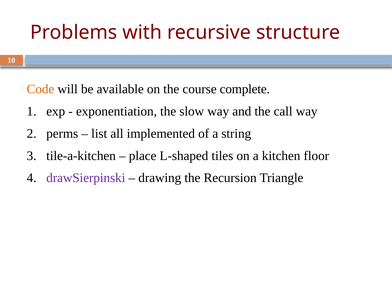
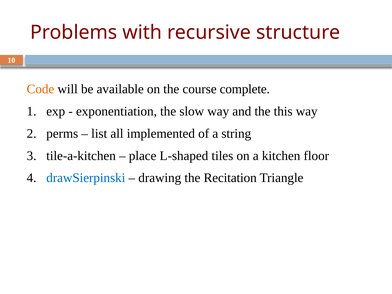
call: call -> this (283, 111)
drawSierpinski colour: purple -> blue (86, 178)
Recursion: Recursion -> Recitation (230, 178)
